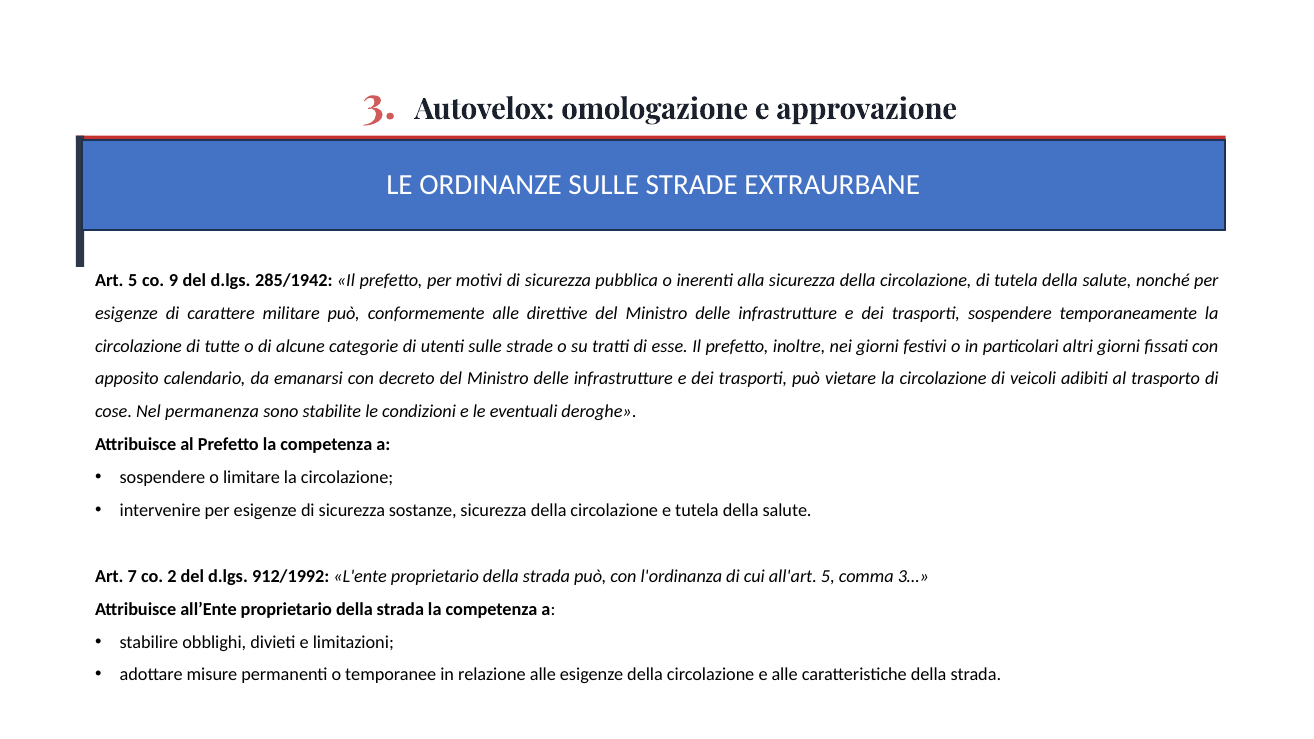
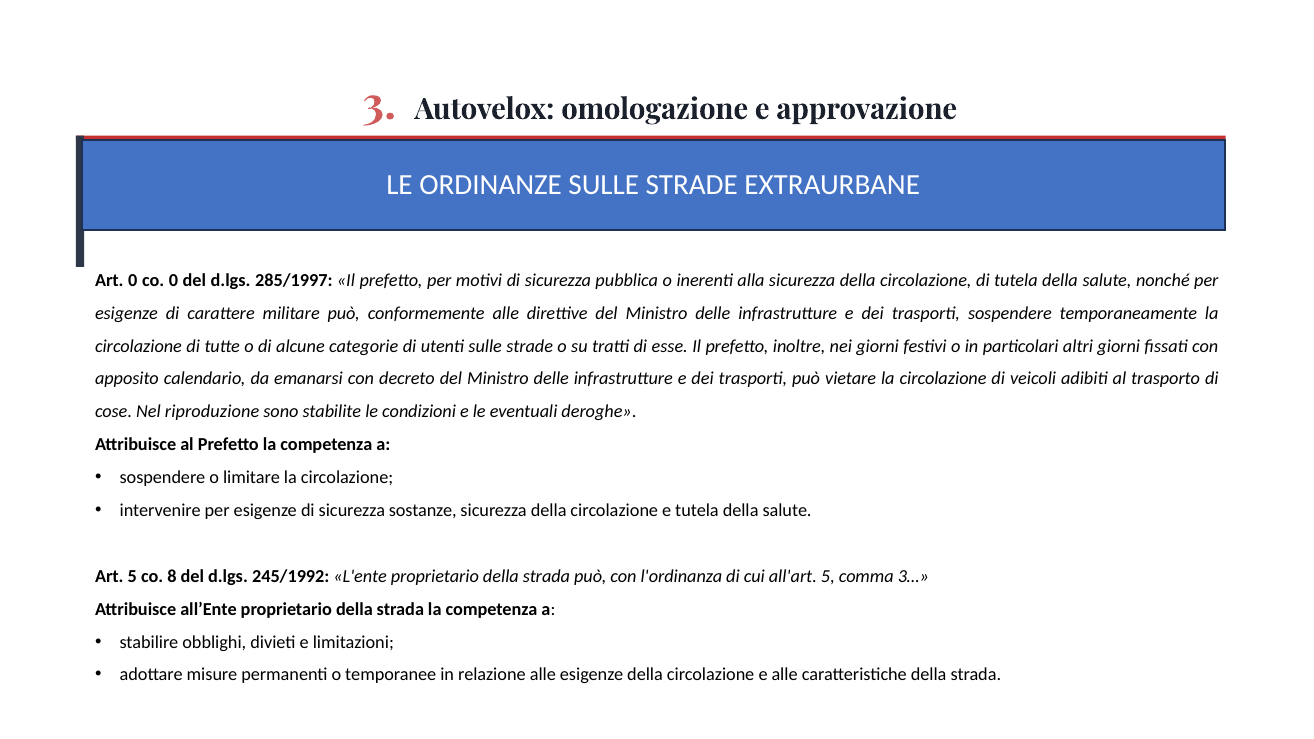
Art 5: 5 -> 0 (133, 280)
co 9: 9 -> 0 (173, 280)
285/1942: 285/1942 -> 285/1997 (294, 280)
permanenza: permanenza -> riproduzione (212, 412)
Art 7: 7 -> 5 (132, 576)
2: 2 -> 8 (172, 576)
912/1992: 912/1992 -> 245/1992 (291, 576)
